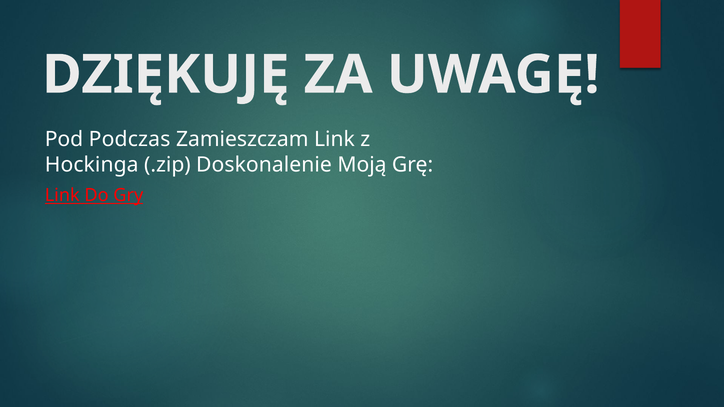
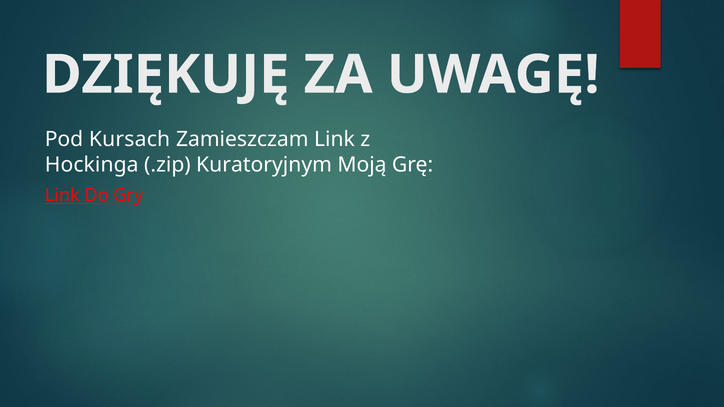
Podczas: Podczas -> Kursach (130, 139)
Doskonalenie: Doskonalenie -> Kuratoryjnym (264, 165)
